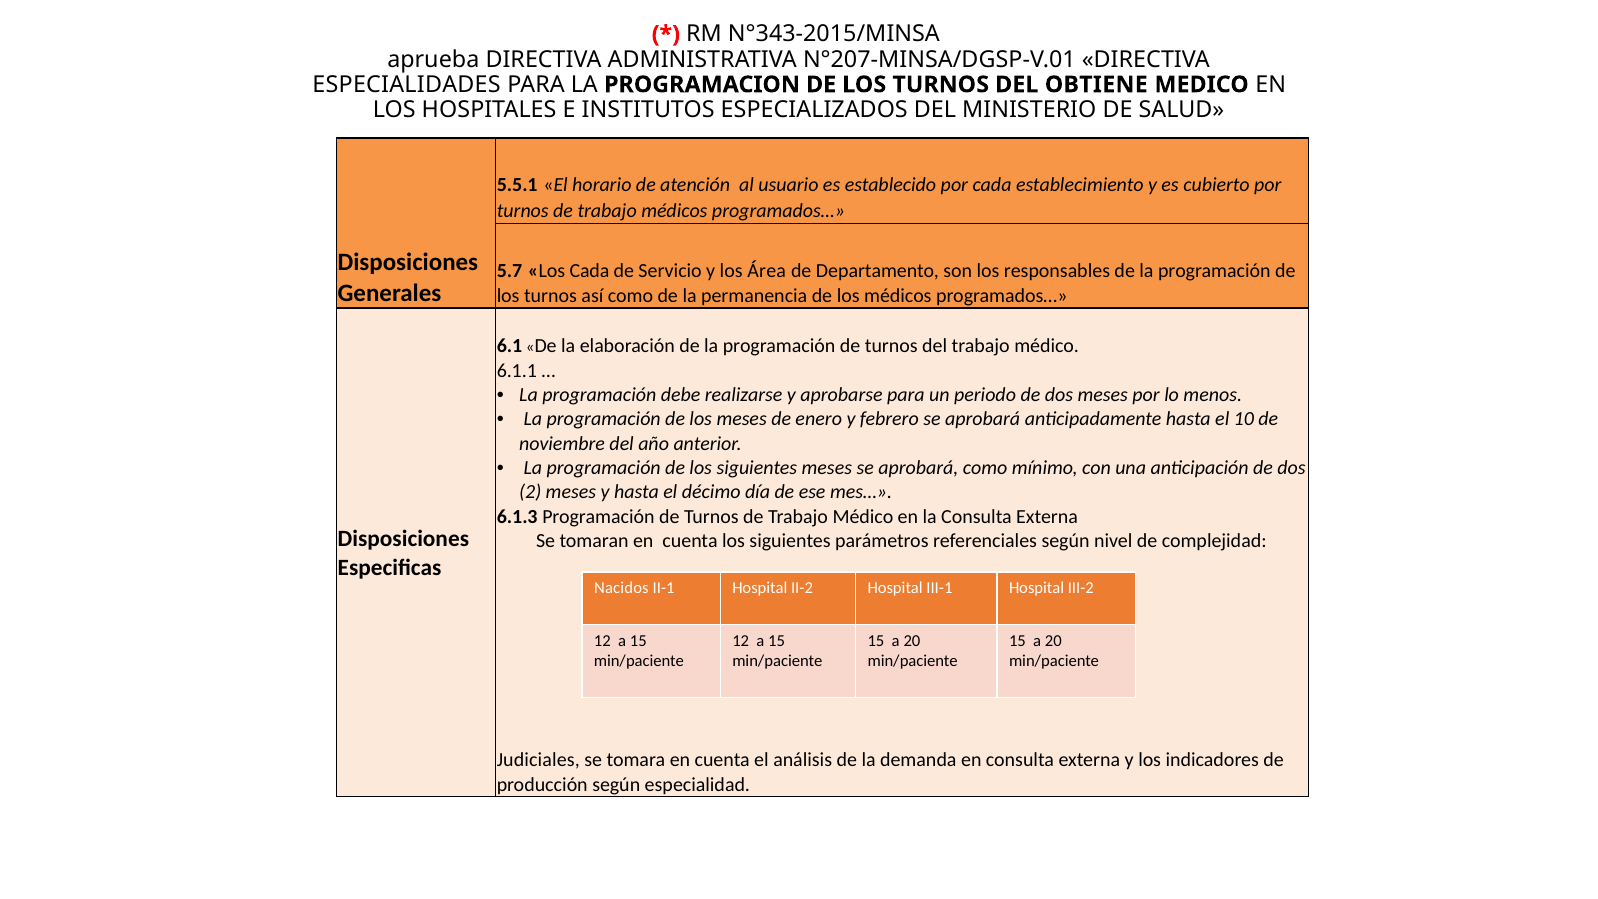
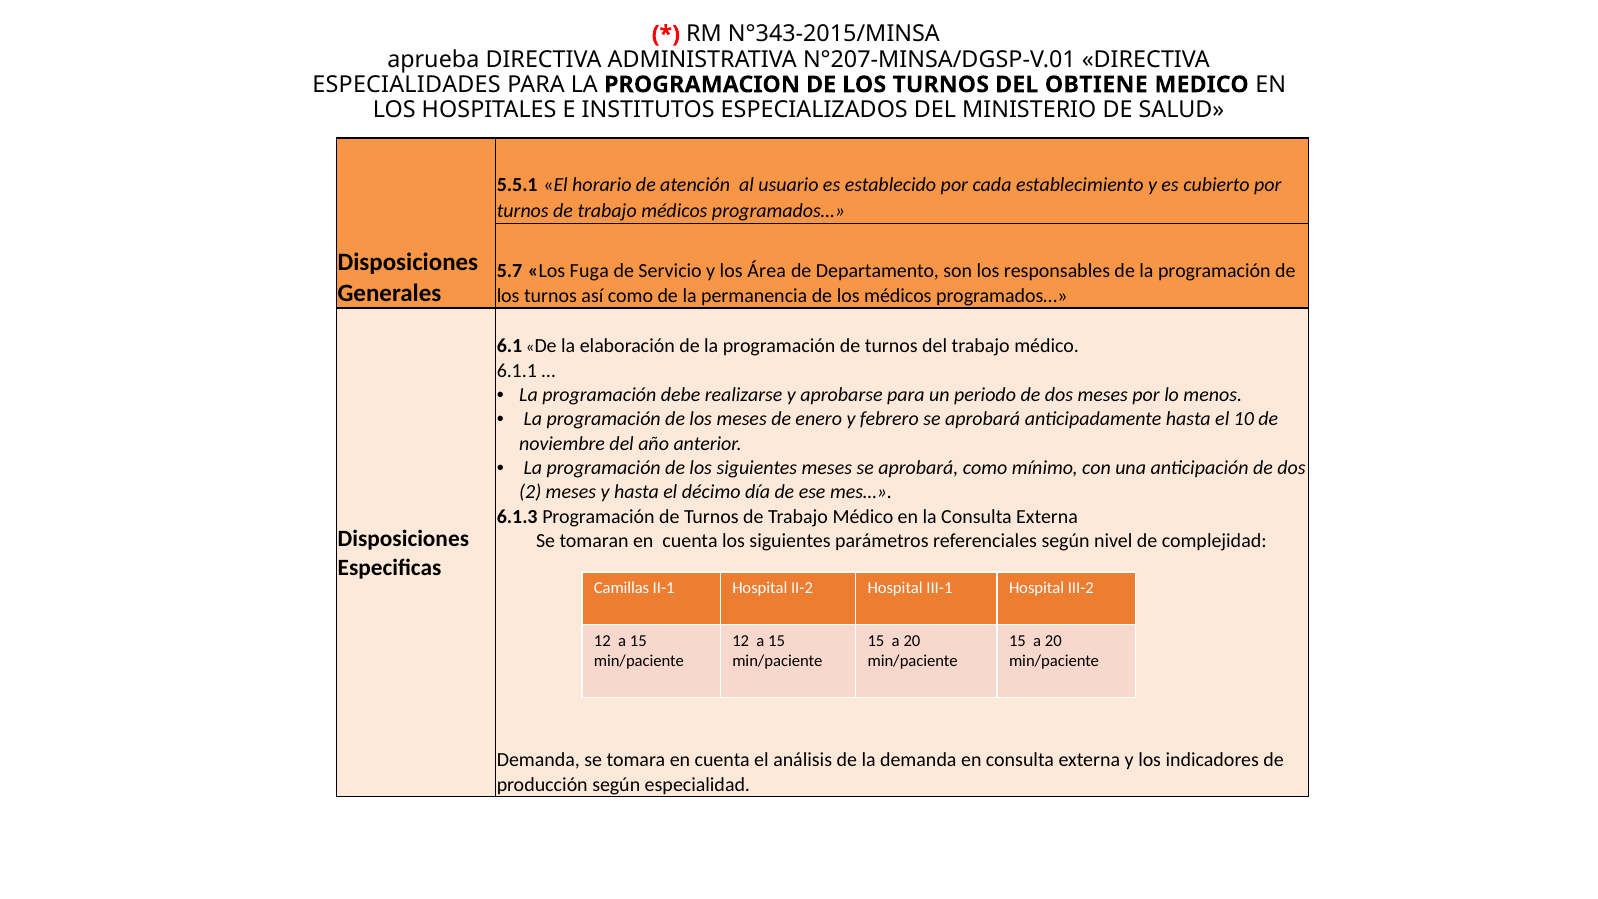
Los Cada: Cada -> Fuga (589, 270)
Nacidos: Nacidos -> Camillas (622, 588)
Judiciales: Judiciales -> Demanda (538, 760)
